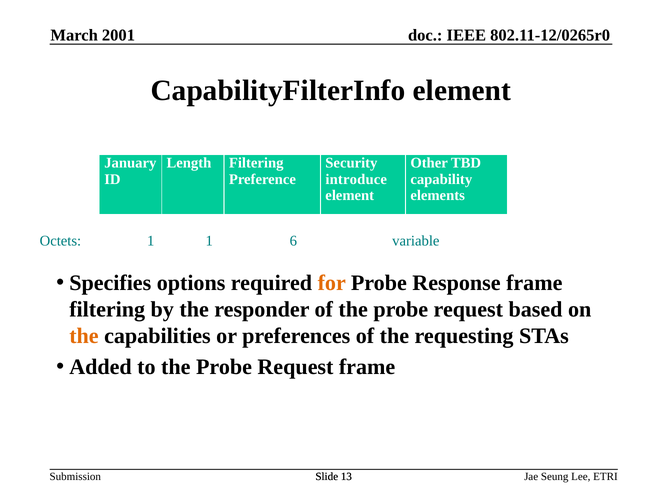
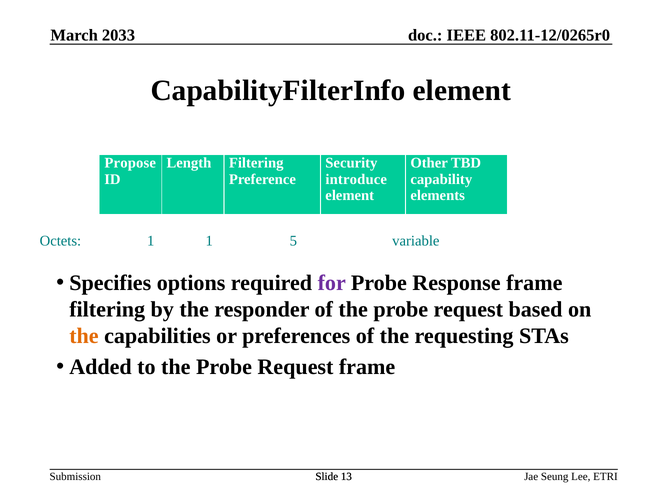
2001: 2001 -> 2033 (118, 35)
January: January -> Propose (130, 163)
6: 6 -> 5 (293, 241)
for colour: orange -> purple (332, 283)
